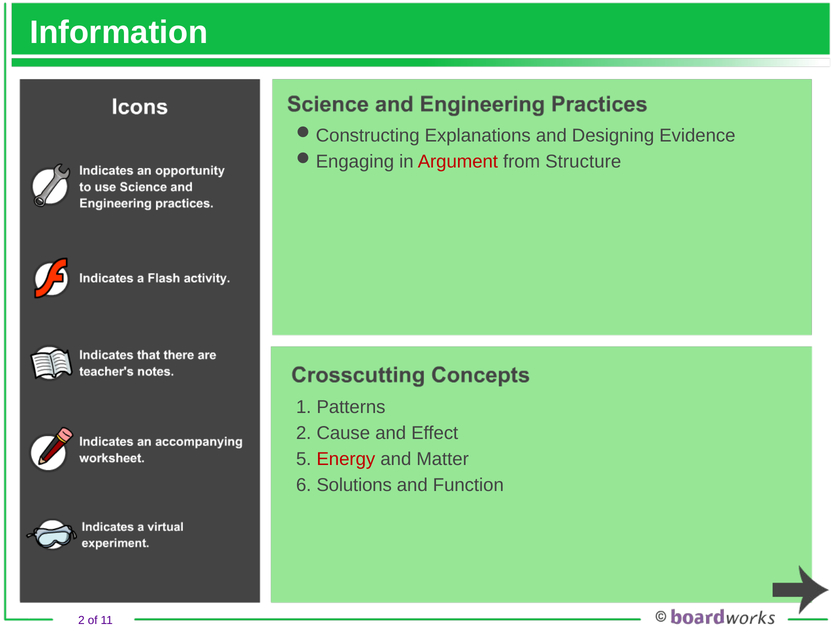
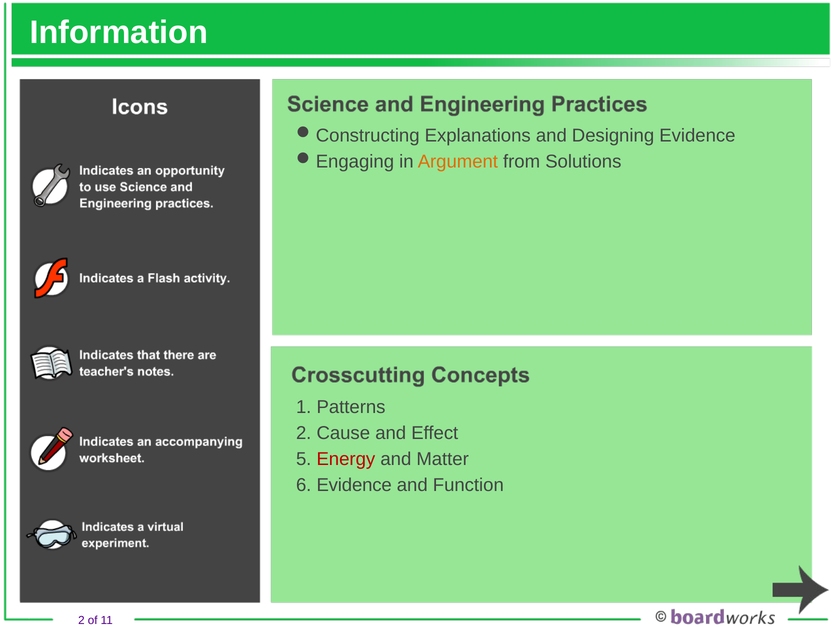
Argument colour: red -> orange (458, 162)
Structure: Structure -> Solutions (583, 162)
6 Solutions: Solutions -> Evidence (354, 485)
